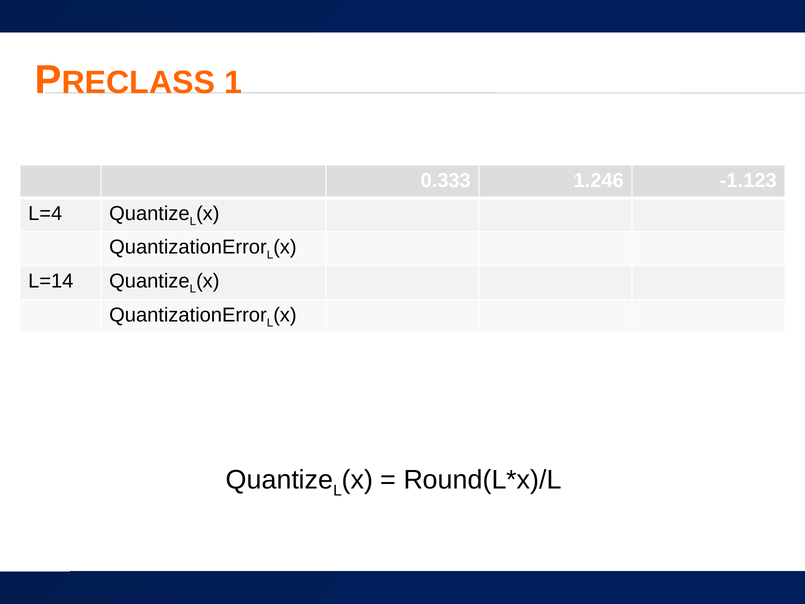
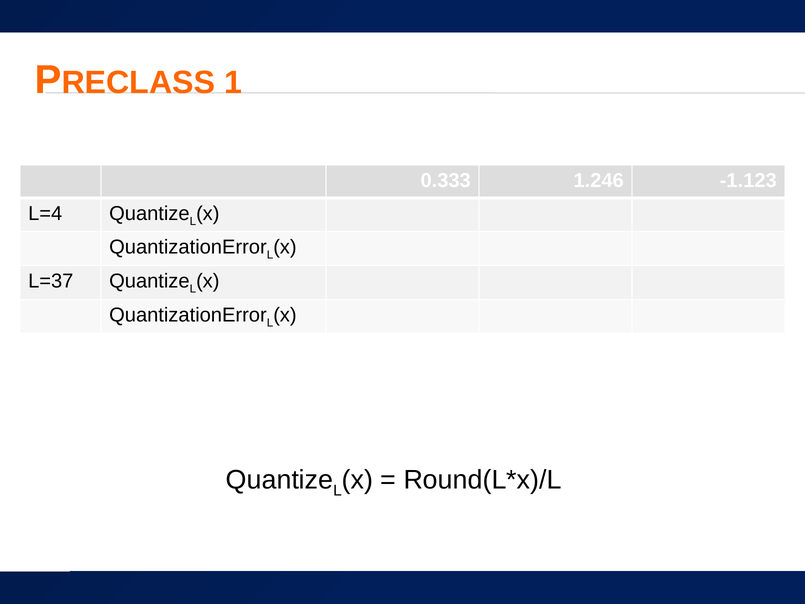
L=14: L=14 -> L=37 (51, 281)
